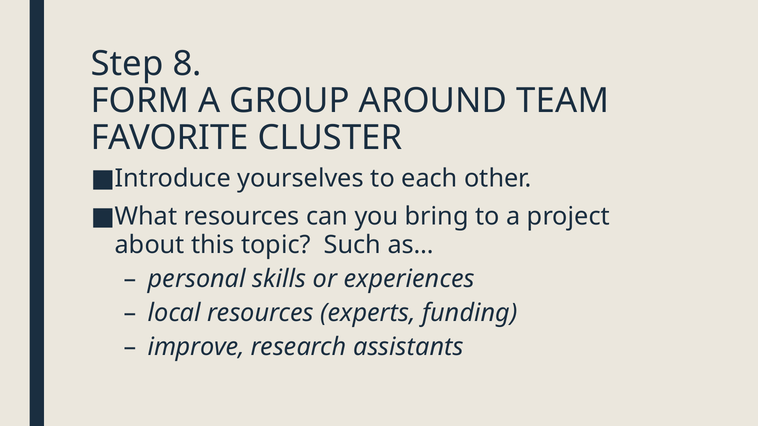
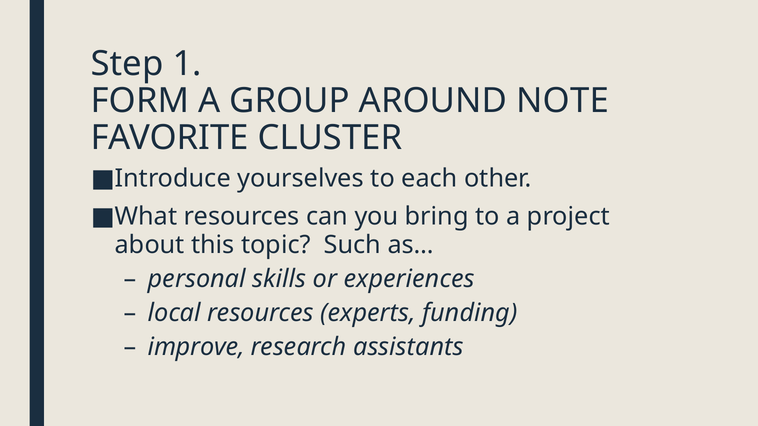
8: 8 -> 1 (187, 64)
TEAM: TEAM -> NOTE (563, 101)
